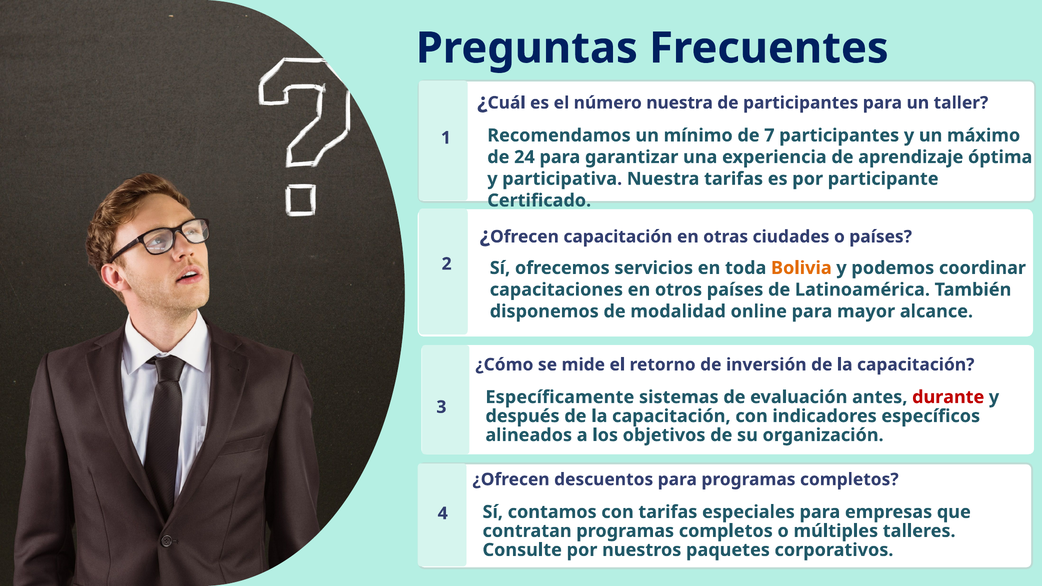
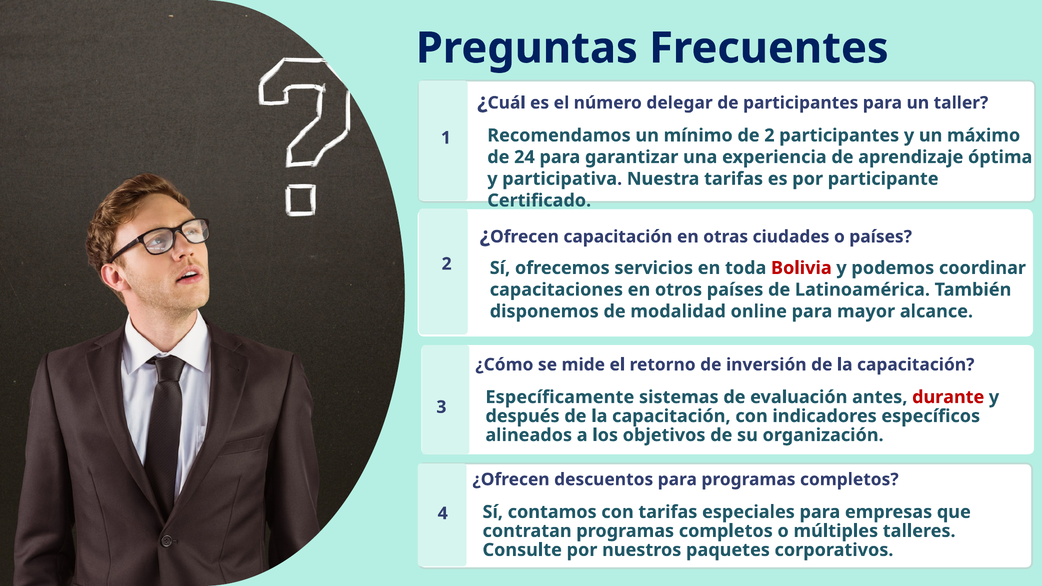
número nuestra: nuestra -> delegar (680, 103)
de 7: 7 -> 2 (769, 135)
Bolivia colour: orange -> red (801, 268)
